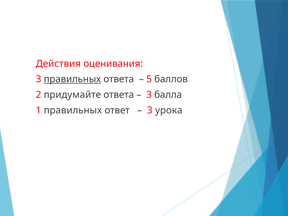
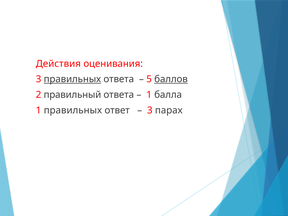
баллов underline: none -> present (171, 79)
придумайте: придумайте -> правильный (72, 95)
3: 3 -> 1 (149, 95)
урока: урока -> парах (169, 110)
